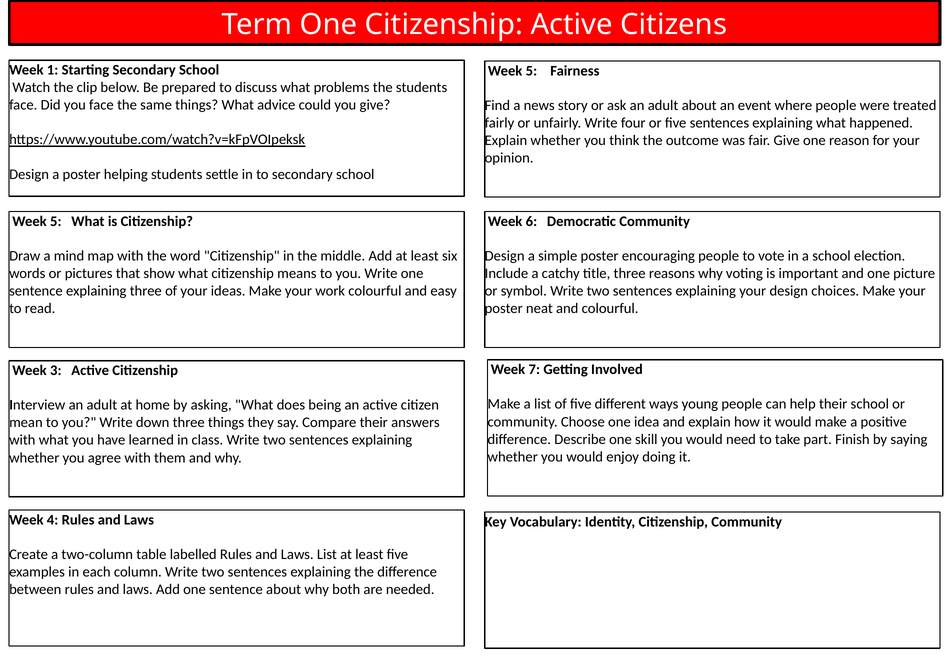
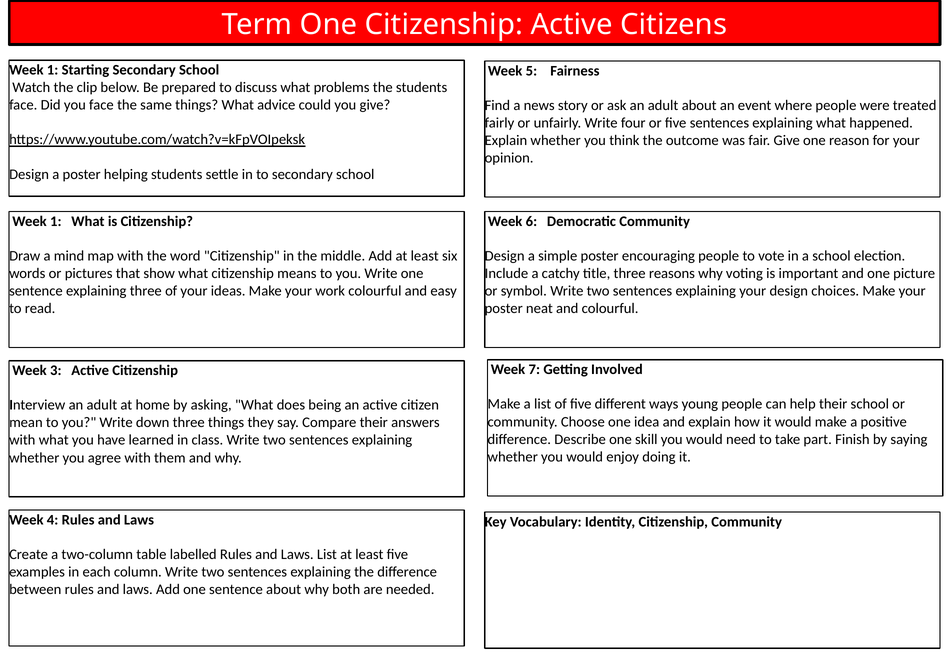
5: 5 -> 1 (56, 221)
